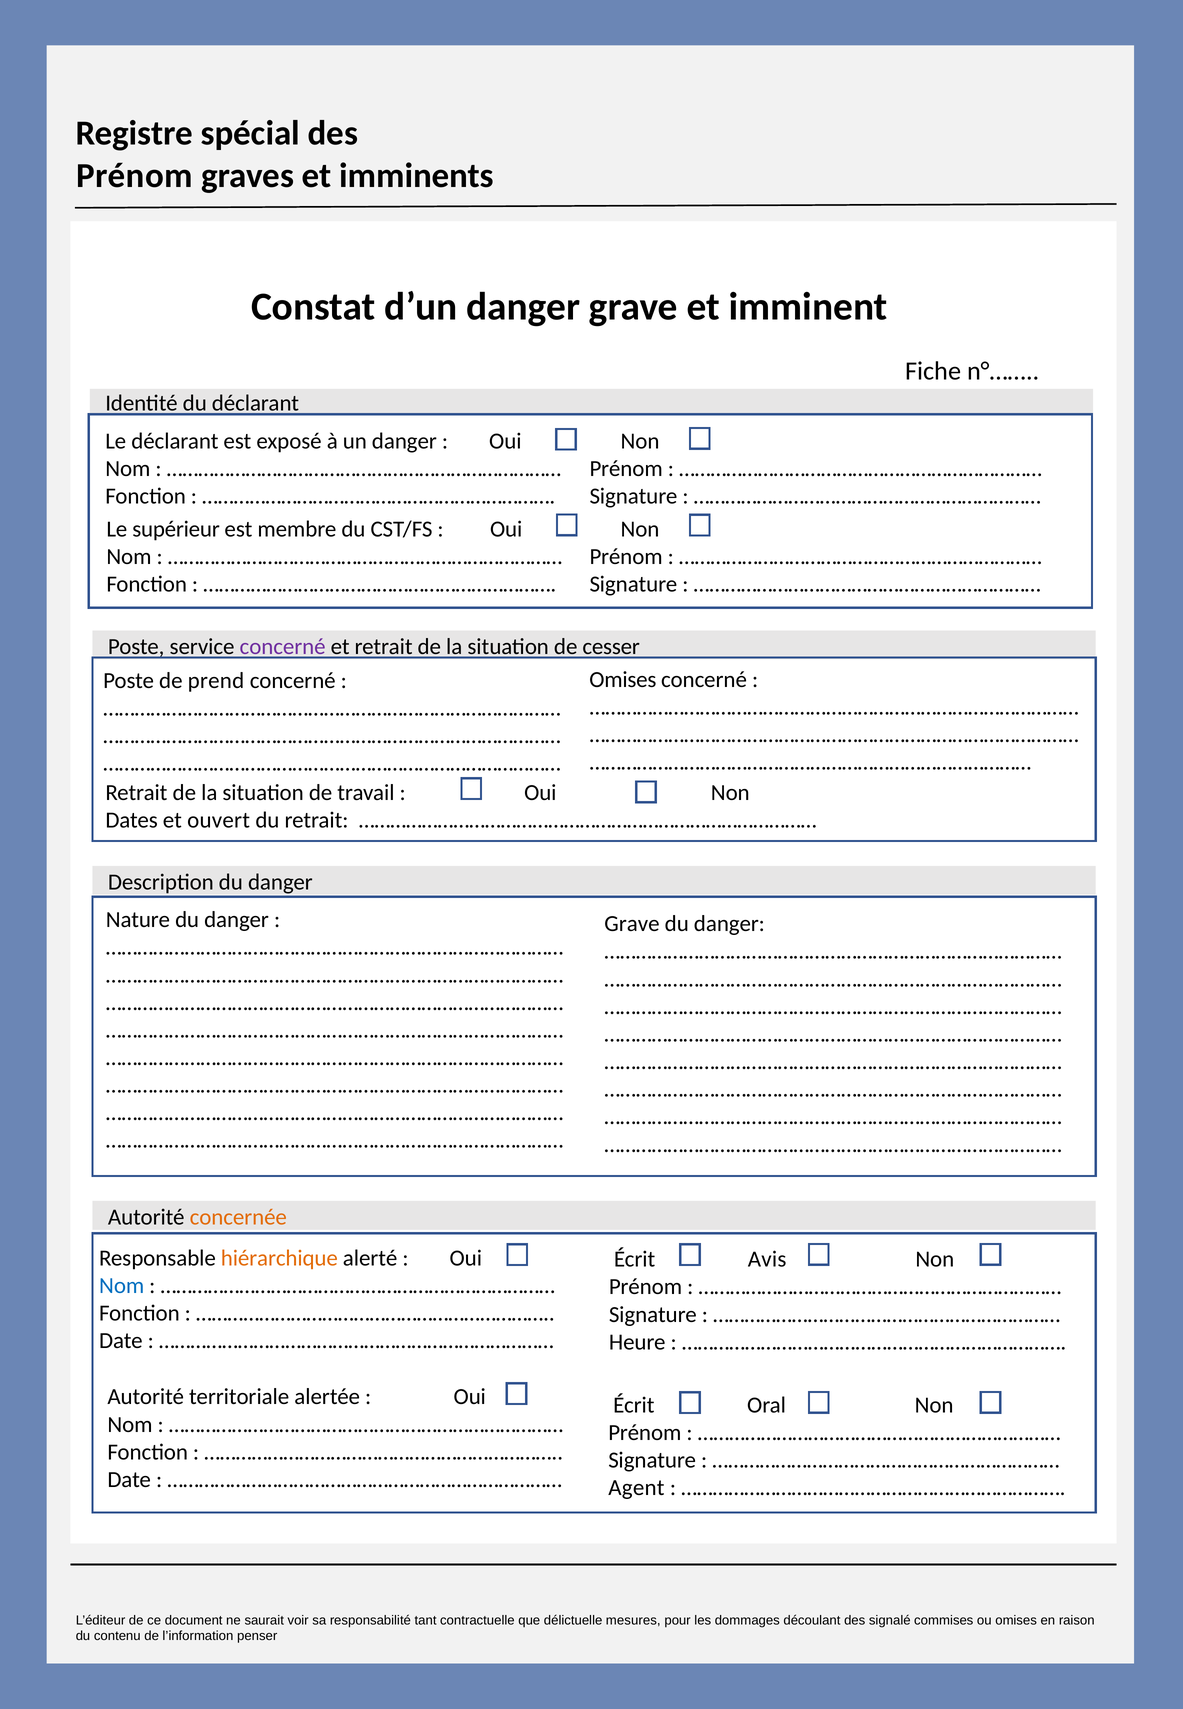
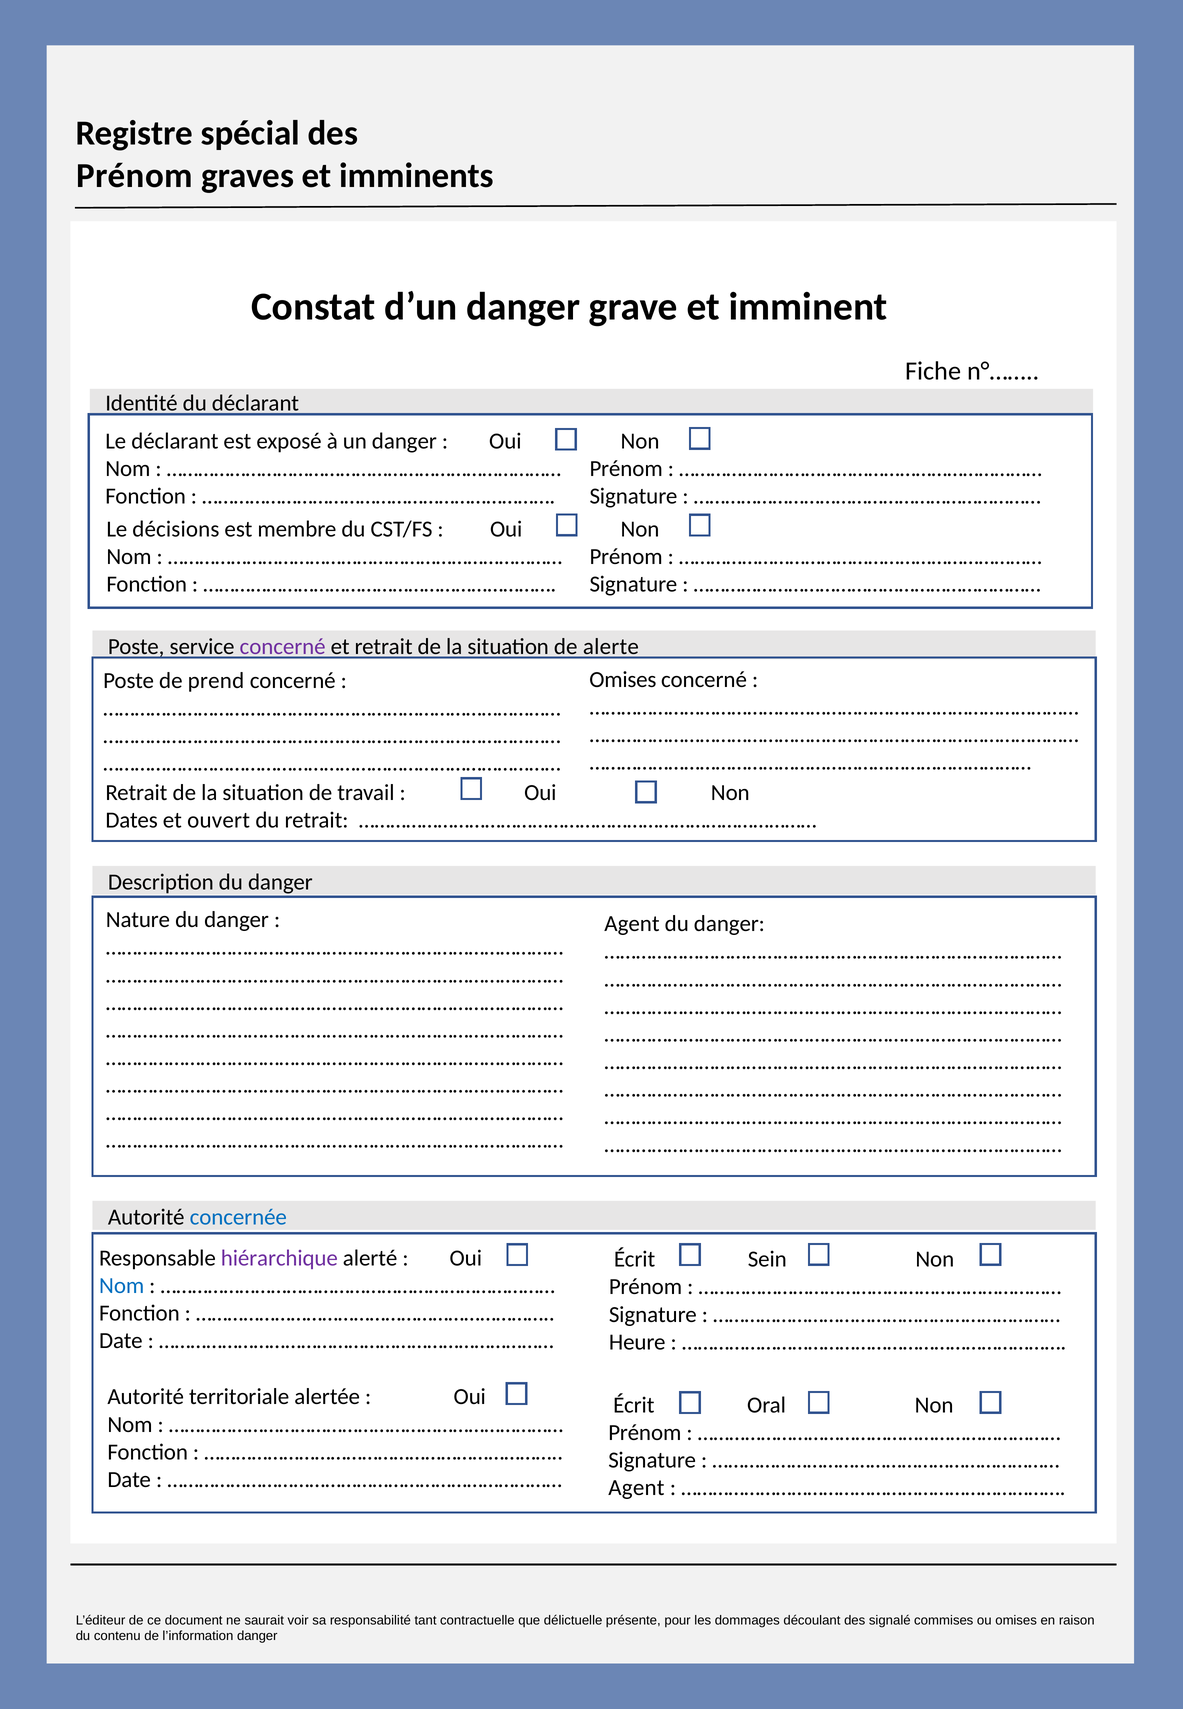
supérieur: supérieur -> décisions (176, 529)
cesser: cesser -> alerte (611, 647)
Grave: Grave -> Agent (632, 924)
concernée colour: orange -> blue (238, 1217)
hiérarchique colour: orange -> purple (279, 1258)
Avis: Avis -> Sein (767, 1259)
mesures: mesures -> présente (633, 1620)
l’information penser: penser -> danger (257, 1636)
